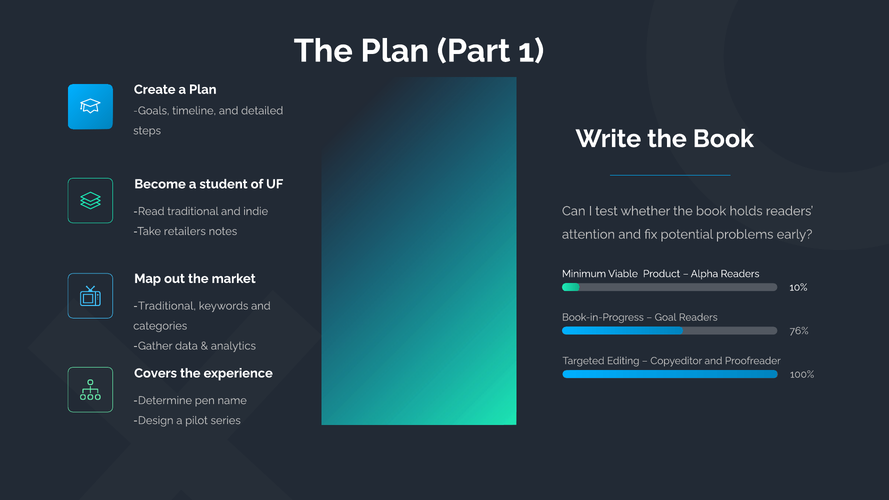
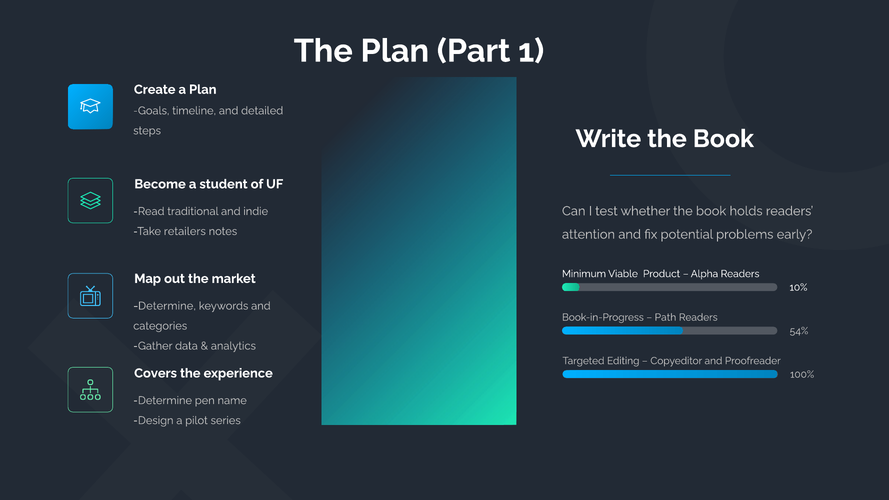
Traditional: Traditional -> Determine (165, 306)
Goal: Goal -> Path (665, 317)
76%: 76% -> 54% (799, 331)
